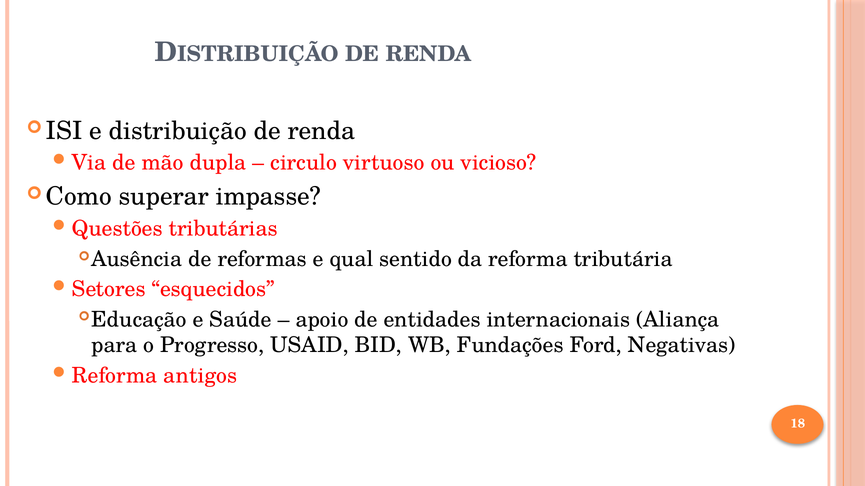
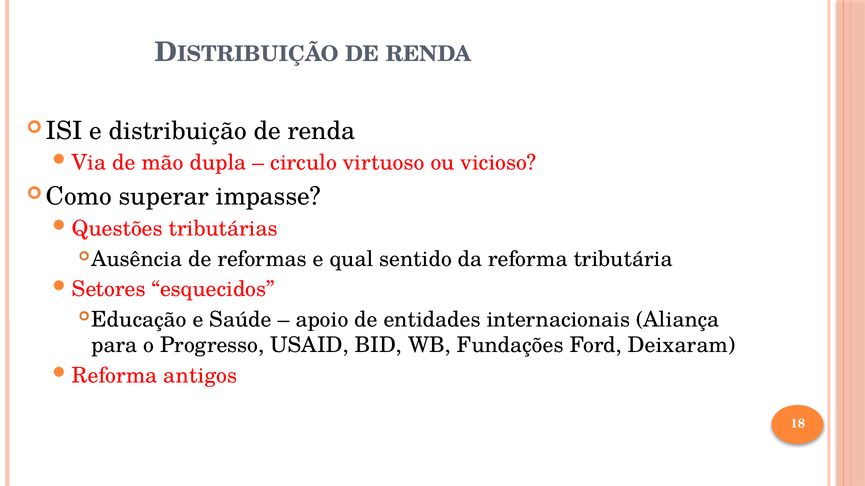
Negativas: Negativas -> Deixaram (682, 346)
